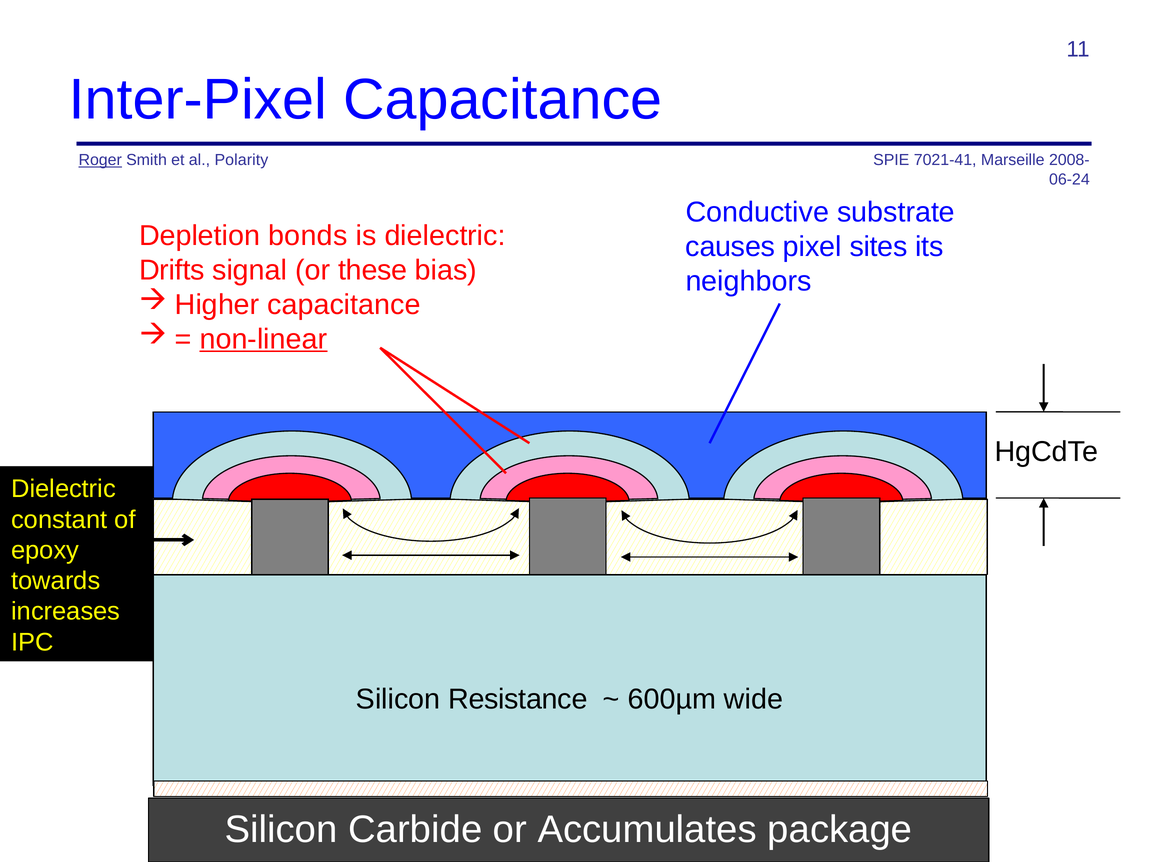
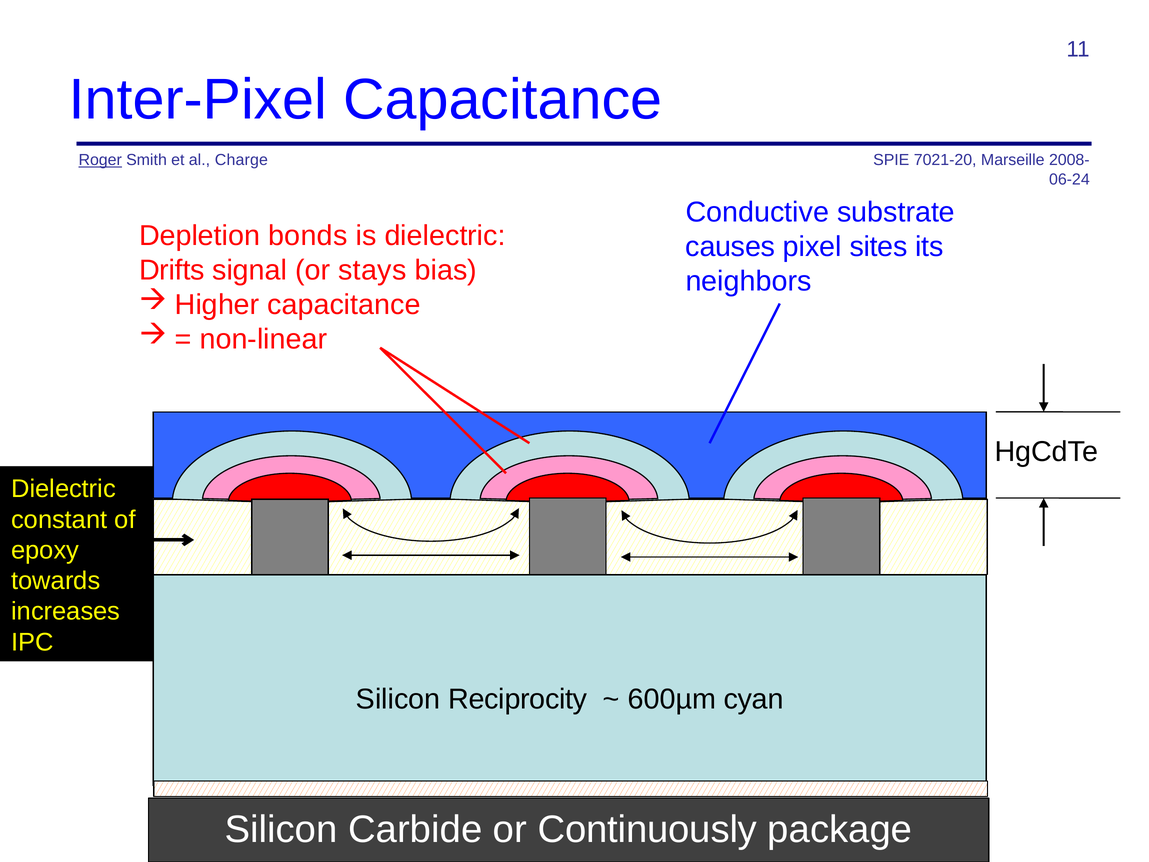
Polarity: Polarity -> Charge (241, 160)
7021-41: 7021-41 -> 7021-20 (945, 160)
these: these -> stays (372, 270)
non-linear underline: present -> none (263, 339)
Resistance: Resistance -> Reciprocity (518, 699)
wide: wide -> cyan (754, 699)
Accumulates: Accumulates -> Continuously (647, 829)
